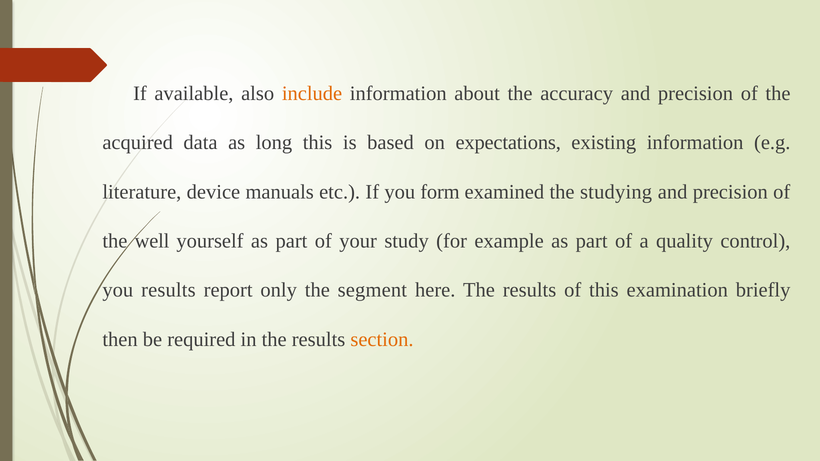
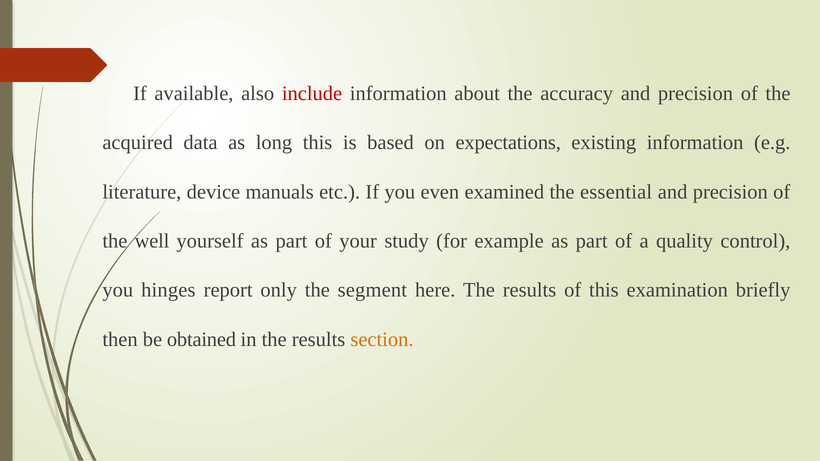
include colour: orange -> red (312, 94)
form: form -> even (440, 192)
studying: studying -> essential (616, 192)
you results: results -> hinges (168, 290)
required: required -> obtained (201, 340)
